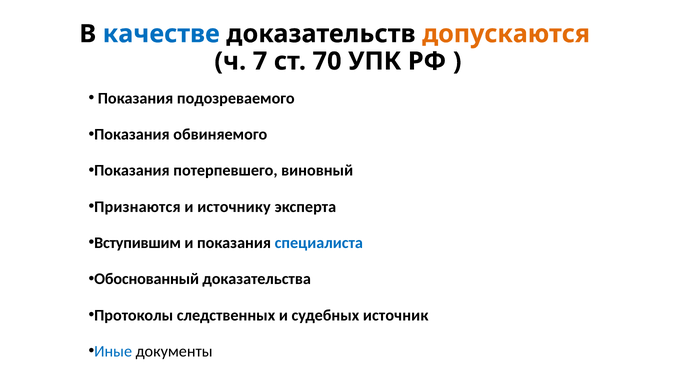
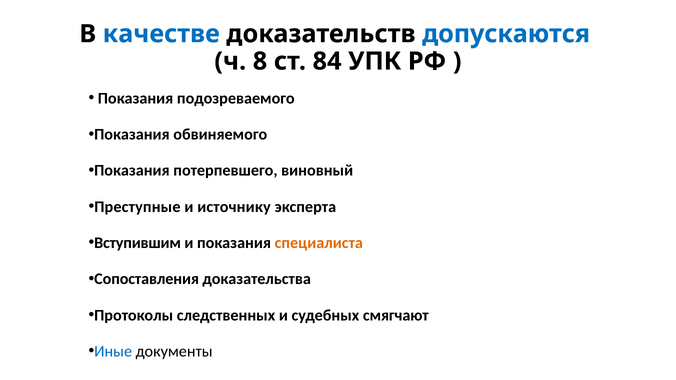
допускаются colour: orange -> blue (506, 34)
7: 7 -> 8 (260, 61)
70: 70 -> 84 (327, 61)
Признаются: Признаются -> Преступные (137, 207)
специалиста colour: blue -> orange (319, 243)
Обоснованный: Обоснованный -> Сопоставления (147, 279)
источник: источник -> смягчают (396, 315)
